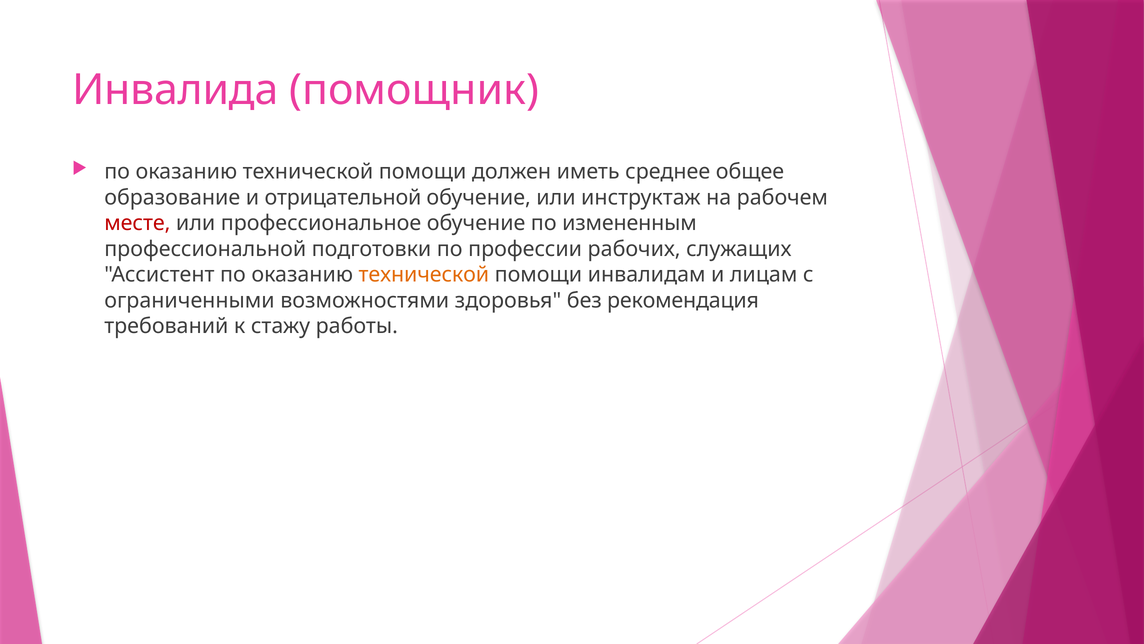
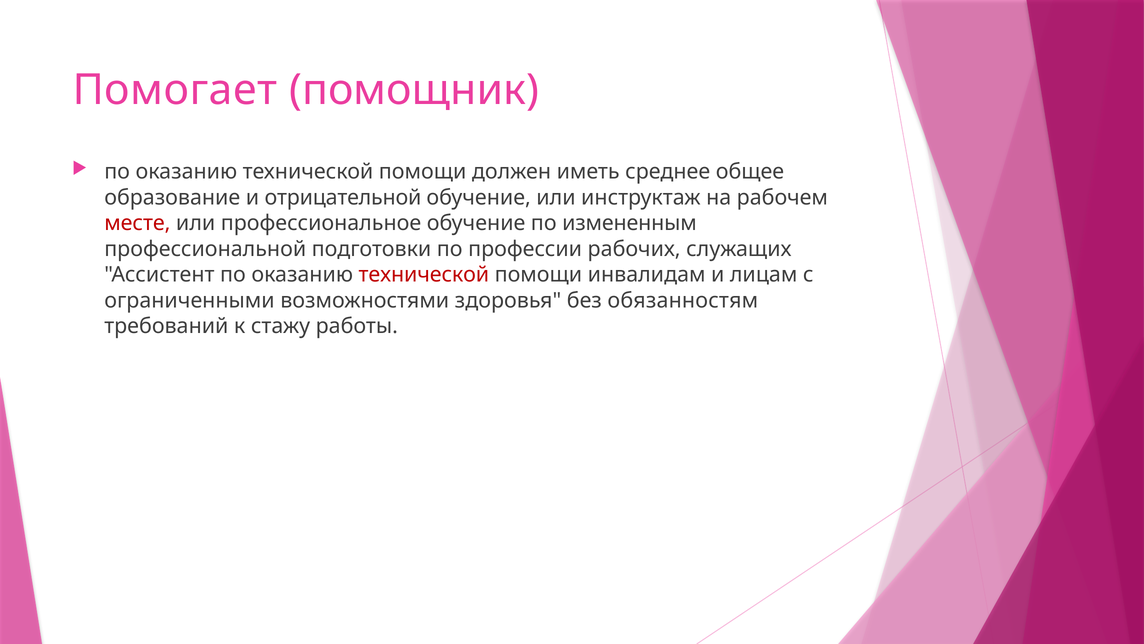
Инвалида: Инвалида -> Помогает (175, 90)
технической colour: orange -> red (424, 275)
рекомендация: рекомендация -> обязанностям (683, 300)
